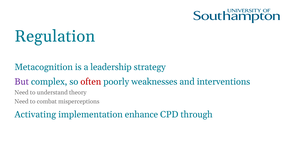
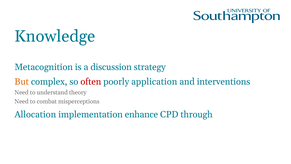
Regulation: Regulation -> Knowledge (55, 36)
leadership: leadership -> discussion (111, 67)
But colour: purple -> orange (22, 82)
weaknesses: weaknesses -> application (154, 82)
Activating: Activating -> Allocation (35, 114)
